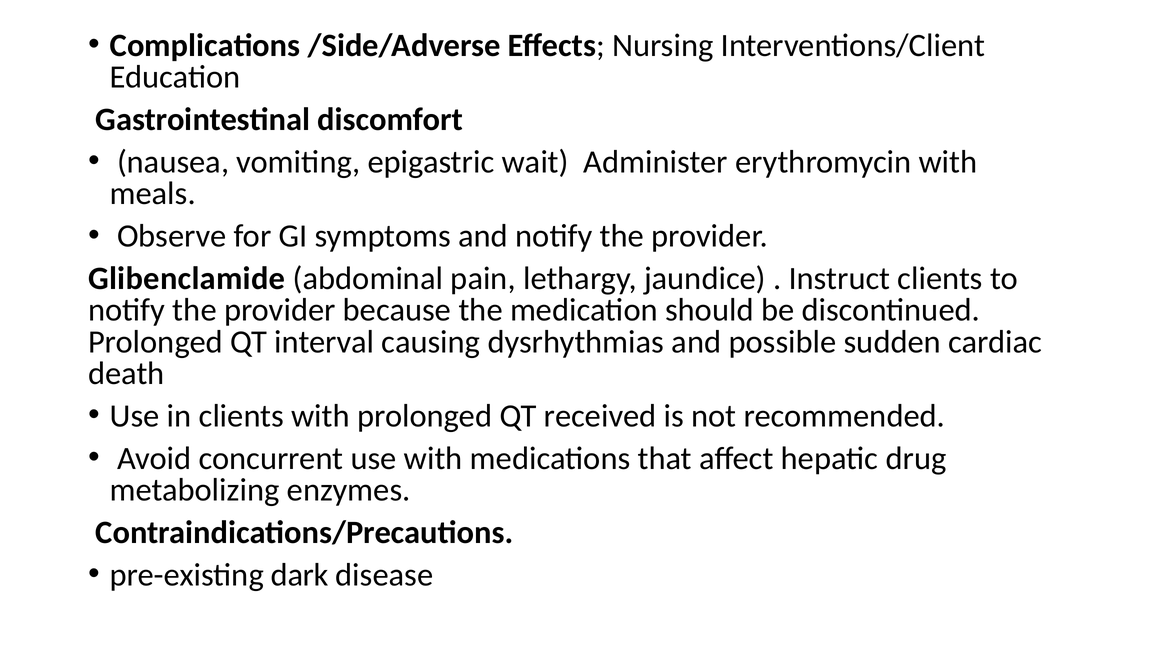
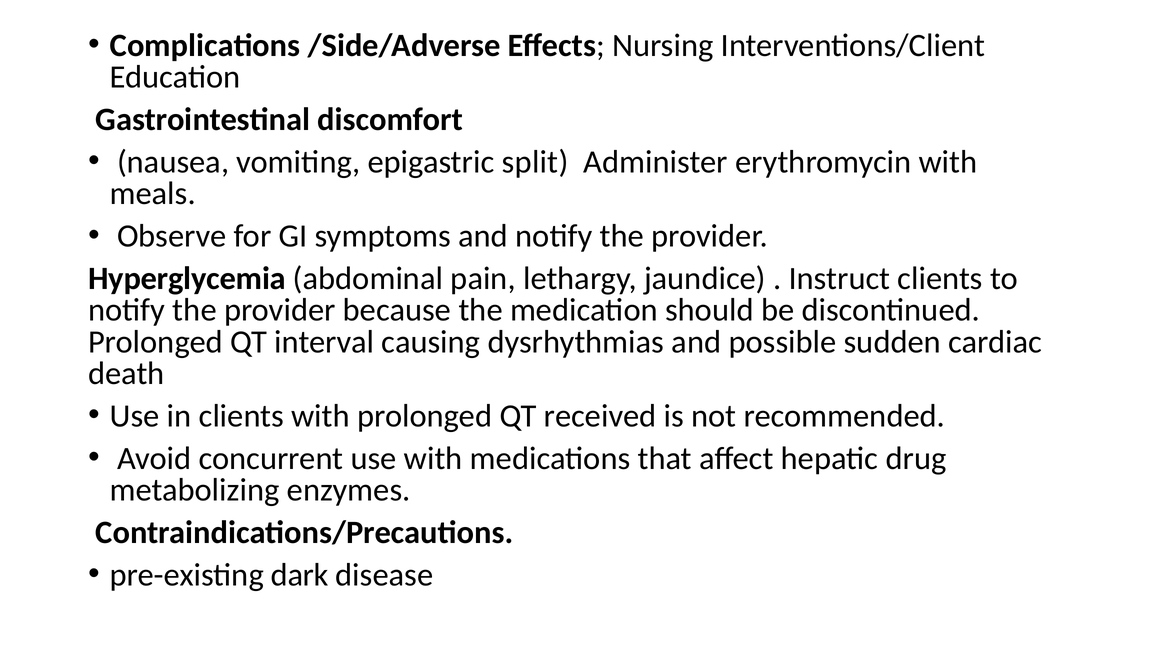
wait: wait -> split (535, 162)
Glibenclamide: Glibenclamide -> Hyperglycemia (187, 279)
